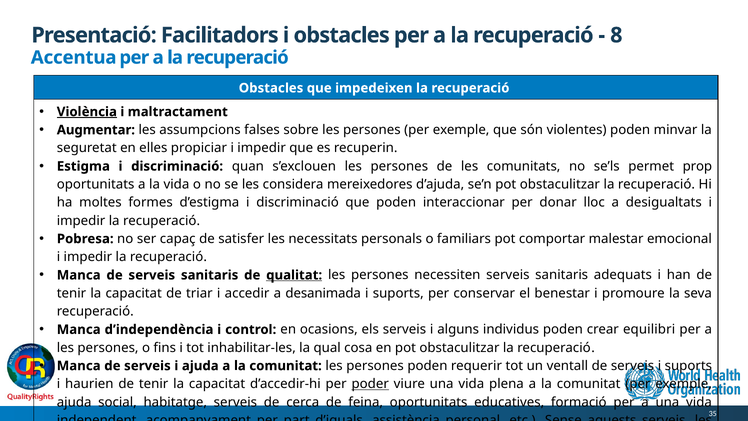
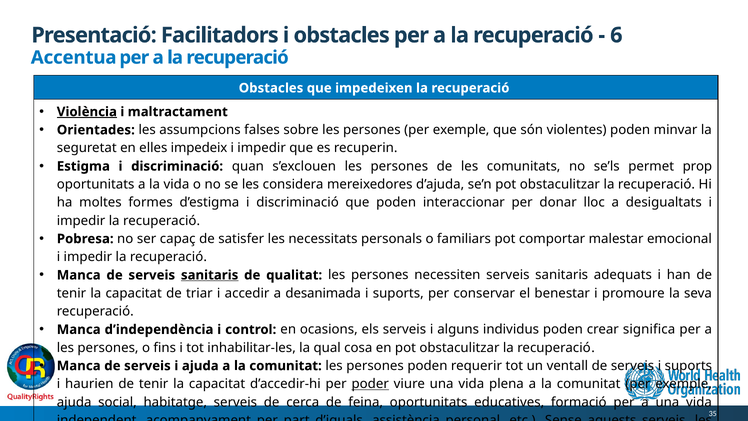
8: 8 -> 6 (616, 35)
Augmentar: Augmentar -> Orientades (96, 130)
propiciar: propiciar -> impedeix (199, 148)
sanitaris underline: none -> present (210, 275)
qualitat underline: present -> none (294, 275)
equilibri: equilibri -> significa (649, 329)
